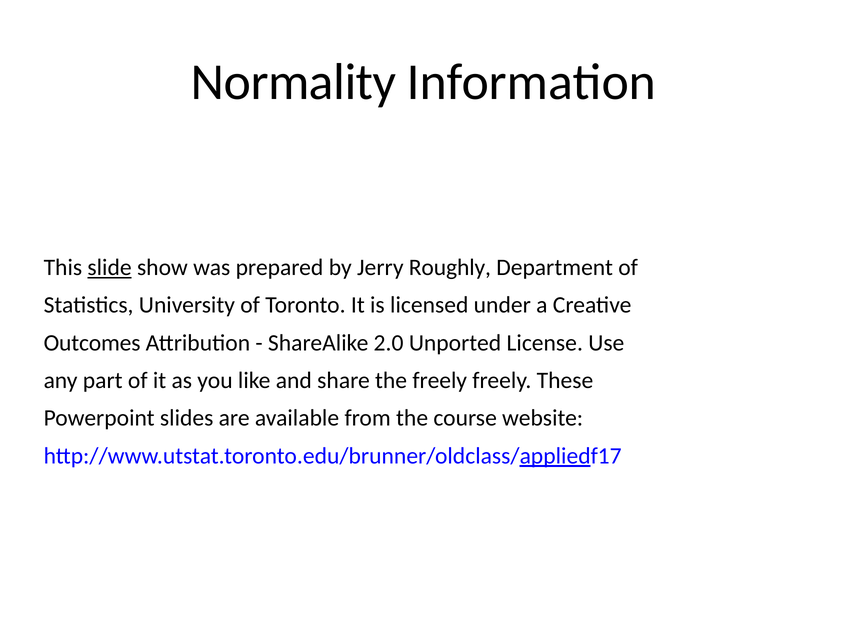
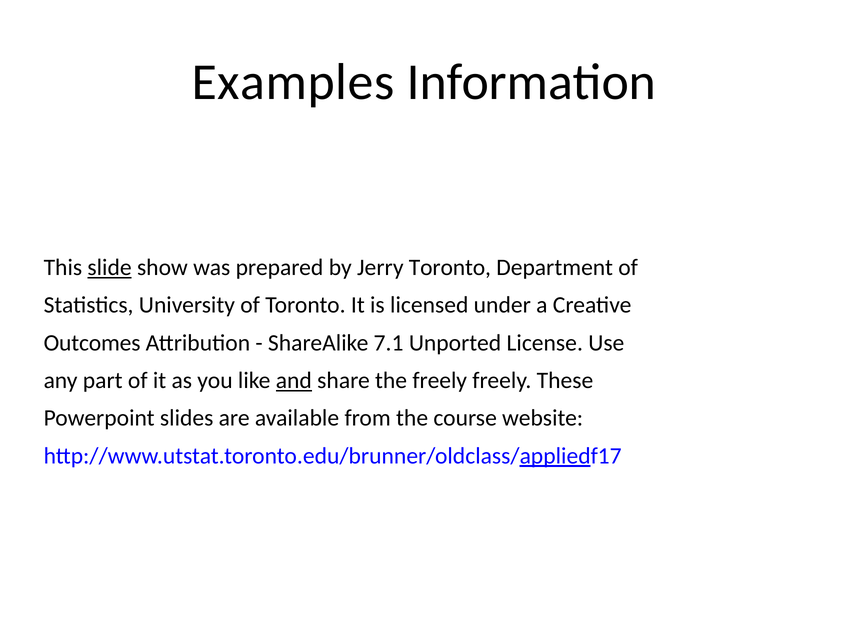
Normality: Normality -> Examples (293, 82)
Jerry Roughly: Roughly -> Toronto (450, 267)
2.0: 2.0 -> 7.1 (389, 343)
and underline: none -> present (294, 380)
